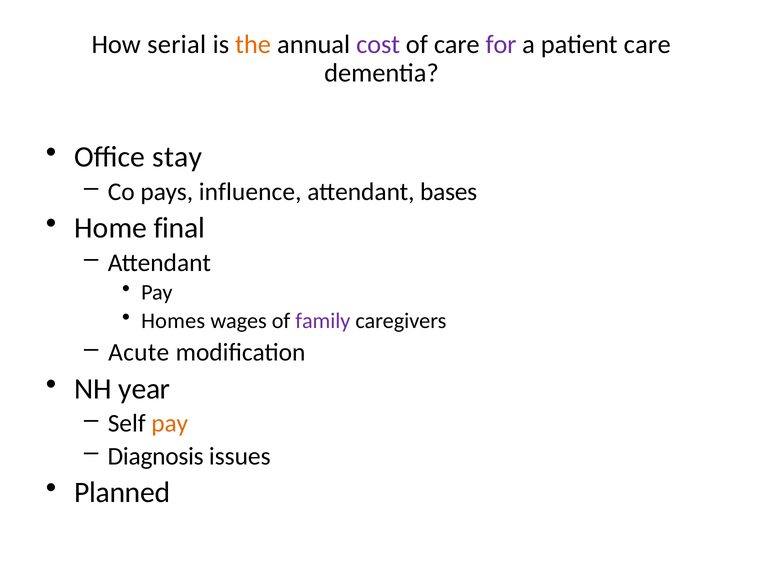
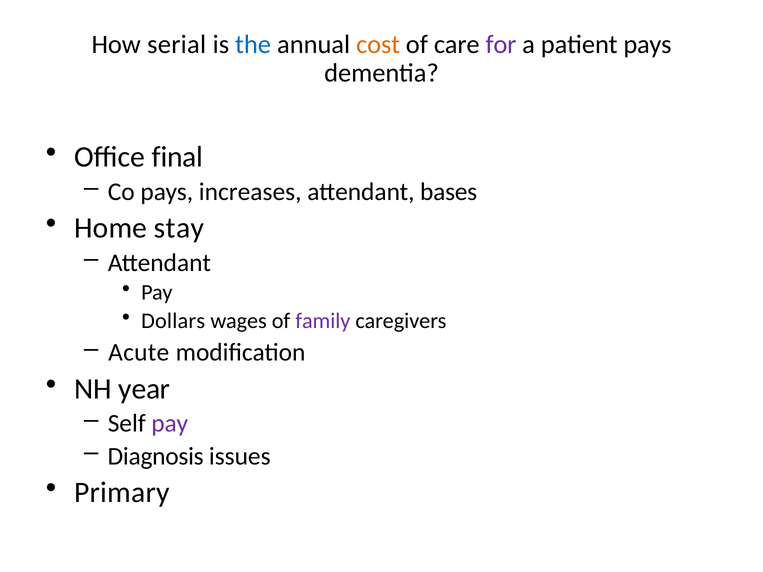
the colour: orange -> blue (253, 44)
cost colour: purple -> orange (378, 44)
patient care: care -> pays (647, 44)
stay: stay -> final (178, 157)
influence: influence -> increases (250, 192)
final: final -> stay (179, 228)
Homes: Homes -> Dollars (173, 321)
pay colour: orange -> purple (170, 424)
Planned: Planned -> Primary (122, 493)
